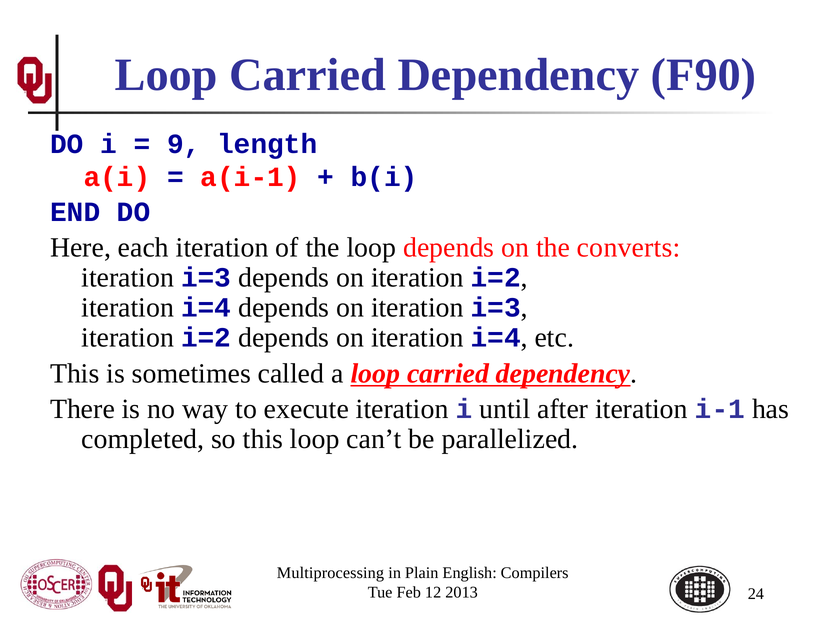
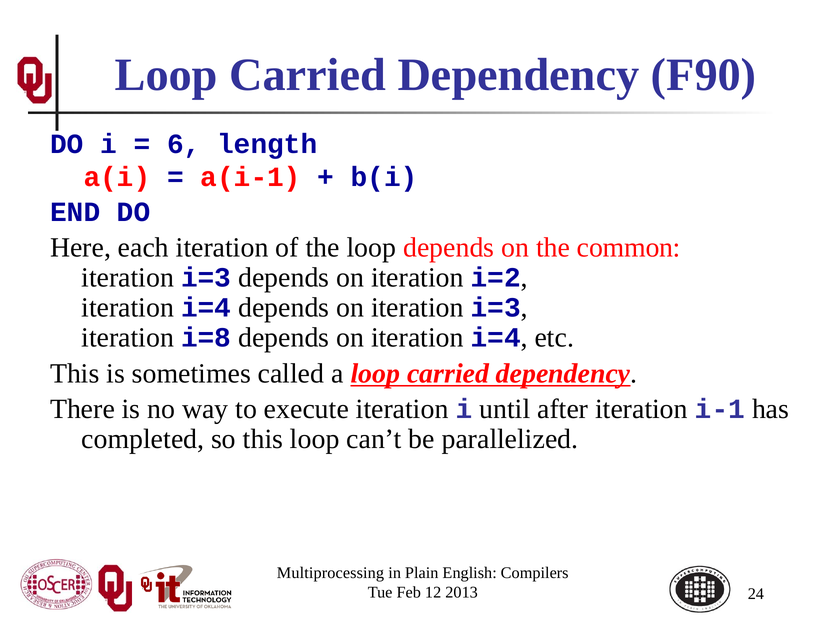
9: 9 -> 6 (184, 144)
converts: converts -> common (629, 248)
i=2: i=2 -> i=8 (206, 338)
